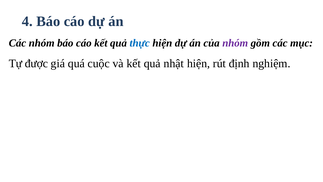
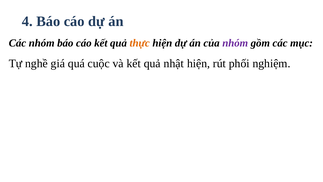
thực colour: blue -> orange (140, 43)
được: được -> nghề (36, 63)
định: định -> phối (239, 63)
